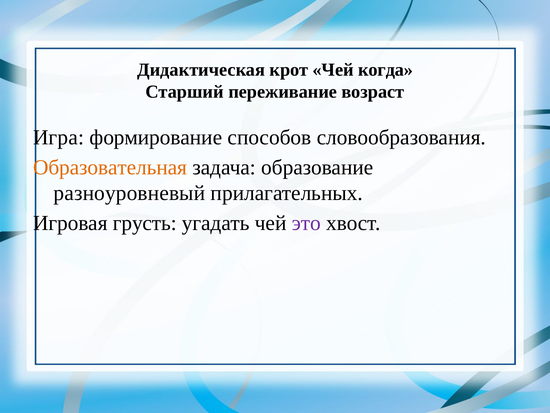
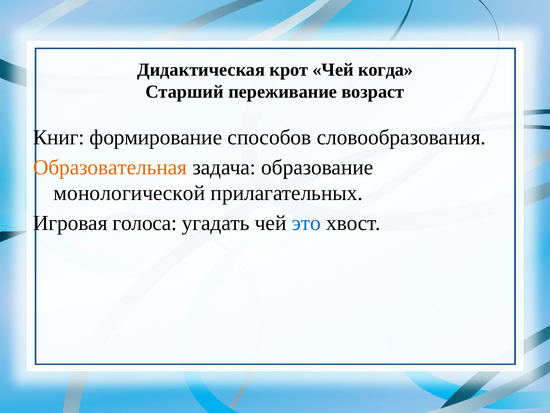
Игра: Игра -> Книг (59, 137)
разноуровневый: разноуровневый -> монологической (129, 193)
грусть: грусть -> голоса (145, 223)
это colour: purple -> blue (306, 223)
